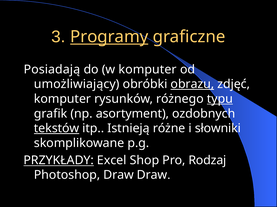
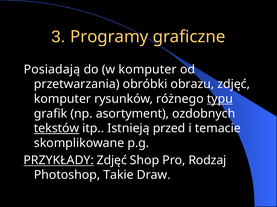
Programy underline: present -> none (109, 37)
umożliwiający: umożliwiający -> przetwarzania (77, 84)
obrazu underline: present -> none (192, 84)
różne: różne -> przed (169, 129)
słowniki: słowniki -> temacie (218, 129)
PRZYKŁADY Excel: Excel -> Zdjęć (112, 161)
Photoshop Draw: Draw -> Takie (119, 176)
